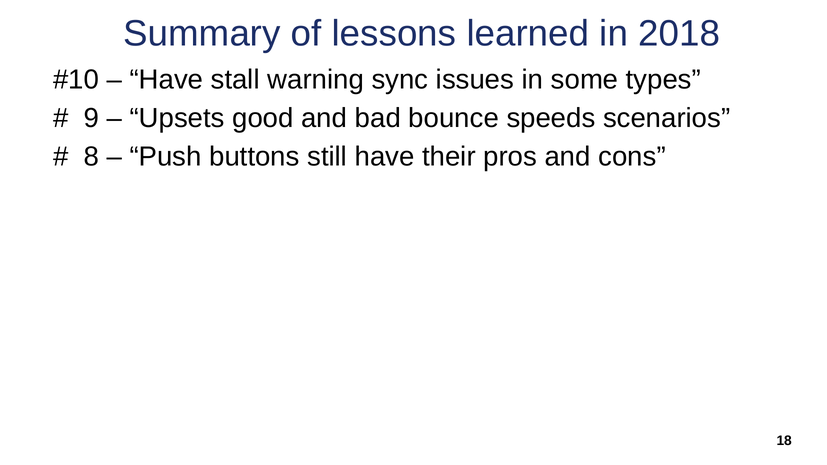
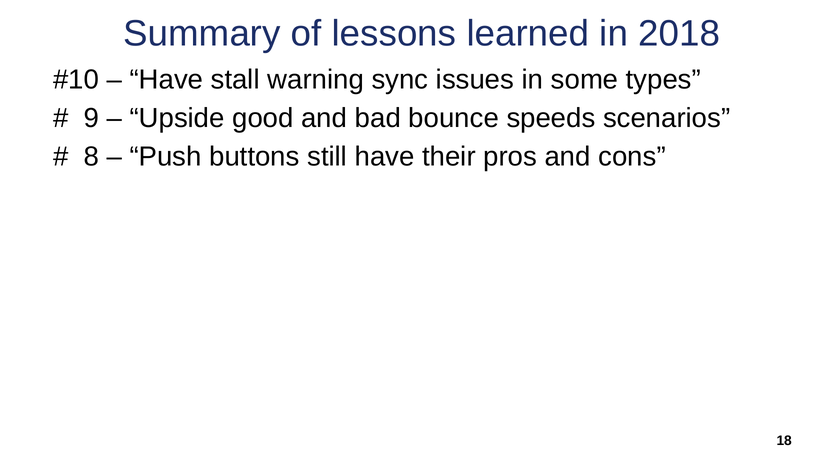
Upsets: Upsets -> Upside (177, 118)
